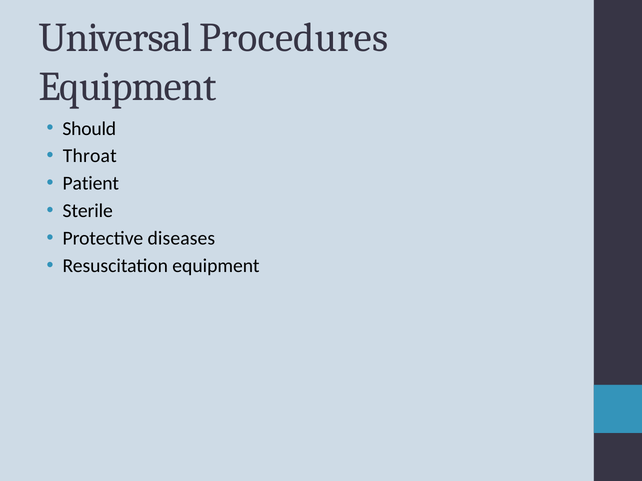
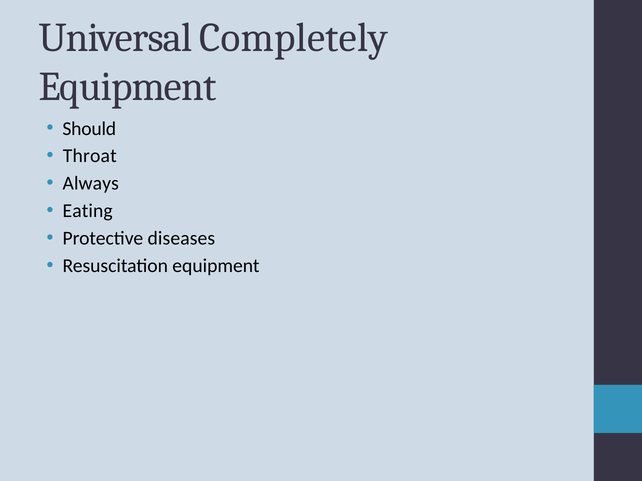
Procedures: Procedures -> Completely (294, 38)
Patient: Patient -> Always (91, 184)
Sterile: Sterile -> Eating (88, 211)
